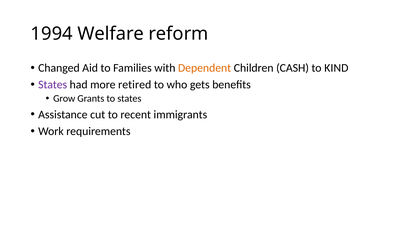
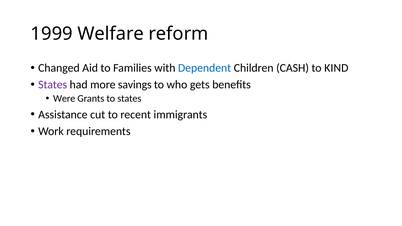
1994: 1994 -> 1999 (52, 34)
Dependent colour: orange -> blue (205, 68)
retired: retired -> savings (135, 85)
Grow: Grow -> Were (64, 99)
